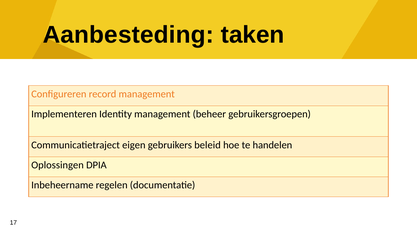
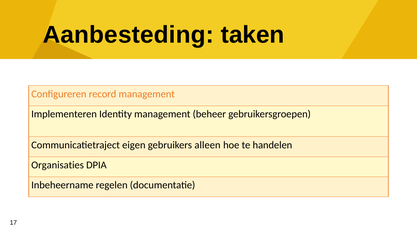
beleid: beleid -> alleen (207, 145)
Oplossingen: Oplossingen -> Organisaties (58, 165)
